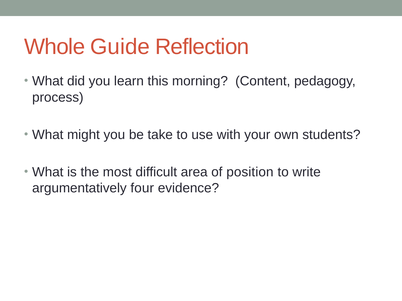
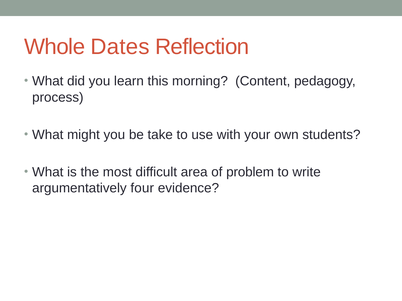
Guide: Guide -> Dates (120, 47)
position: position -> problem (250, 172)
